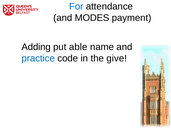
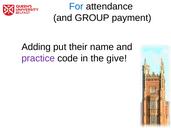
MODES: MODES -> GROUP (92, 18)
able: able -> their (78, 47)
practice colour: blue -> purple (38, 58)
